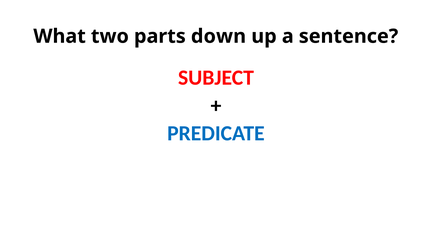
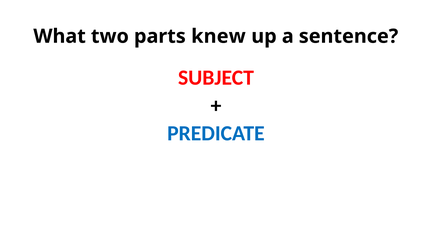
down: down -> knew (218, 36)
